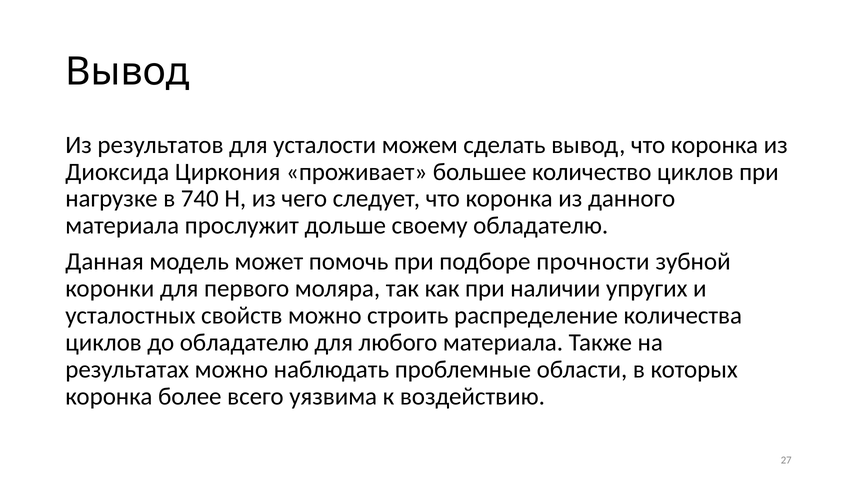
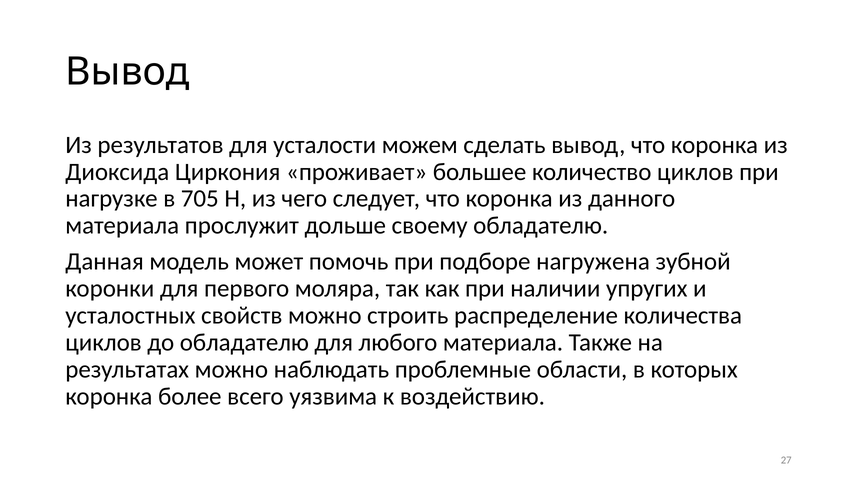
740: 740 -> 705 (200, 199)
прочности: прочности -> нагружена (593, 262)
